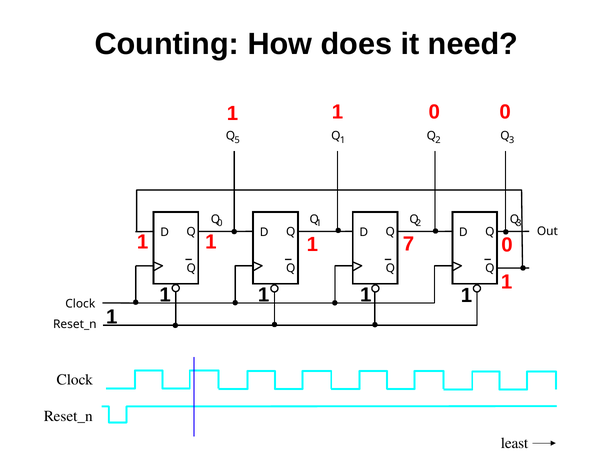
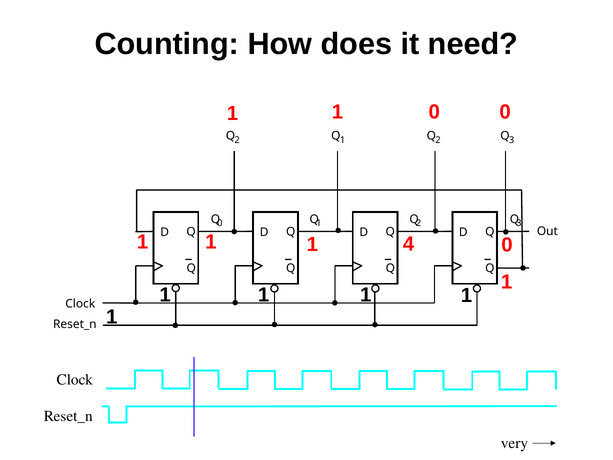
5: 5 -> 2 (237, 140)
7: 7 -> 4 (408, 244)
least: least -> very (514, 443)
